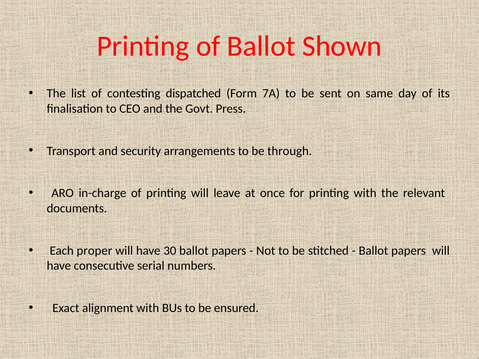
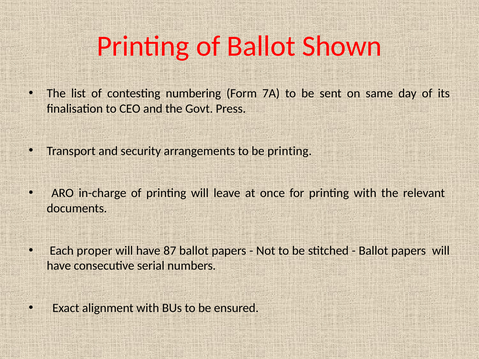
dispatched: dispatched -> numbering (193, 93)
be through: through -> printing (290, 151)
30: 30 -> 87 (170, 251)
